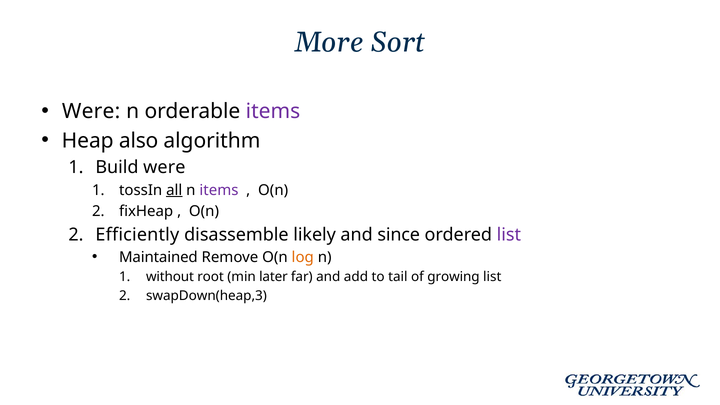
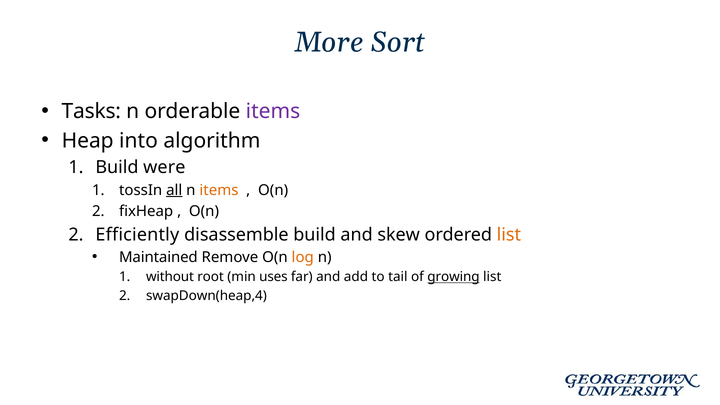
Were: Were -> Tasks (91, 111)
also: also -> into (139, 141)
items colour: purple -> orange (219, 190)
disassemble likely: likely -> build (315, 235)
since: since -> skew (399, 235)
list colour: purple -> orange (509, 235)
later: later -> uses (273, 277)
growing underline: none -> present (453, 277)
swapDown(heap,3: swapDown(heap,3 -> swapDown(heap,4 (206, 296)
